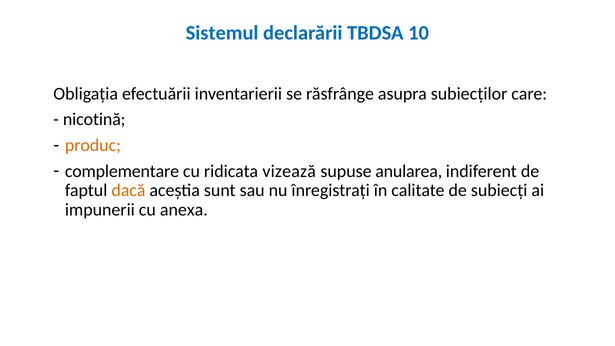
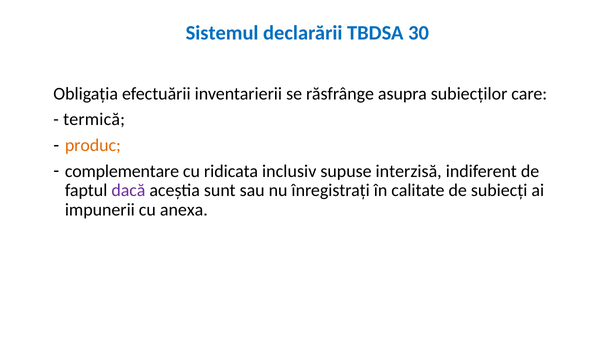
10: 10 -> 30 (419, 33)
nicotină: nicotină -> termică (94, 119)
vizează: vizează -> inclusiv (289, 171)
anularea: anularea -> interzisă (409, 171)
dacă colour: orange -> purple (128, 190)
